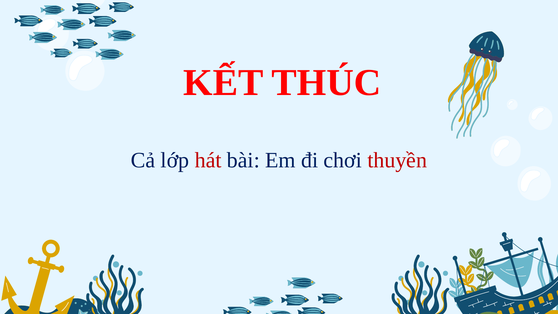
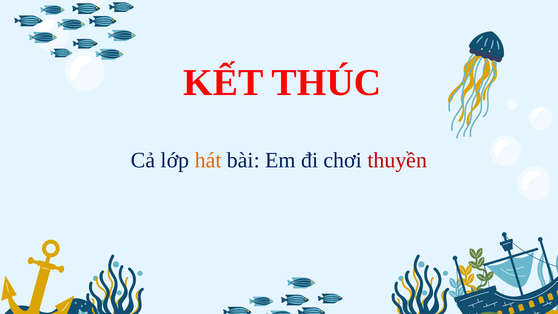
hát colour: red -> orange (208, 160)
